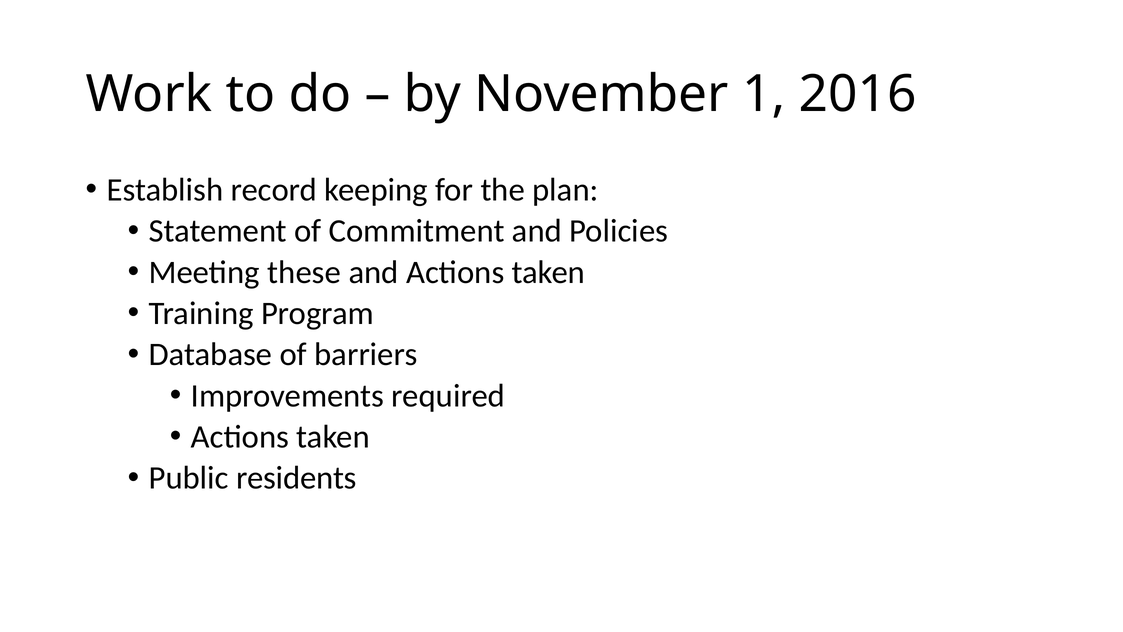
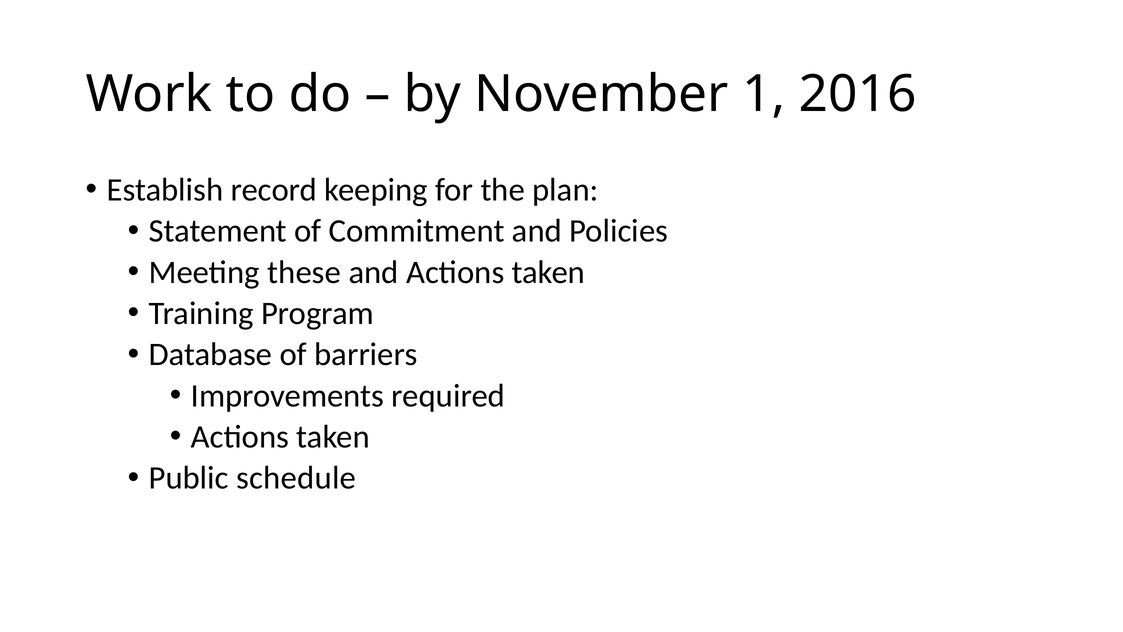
residents: residents -> schedule (296, 478)
